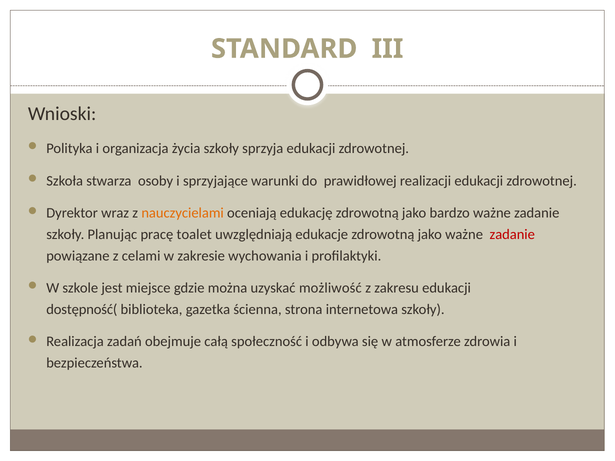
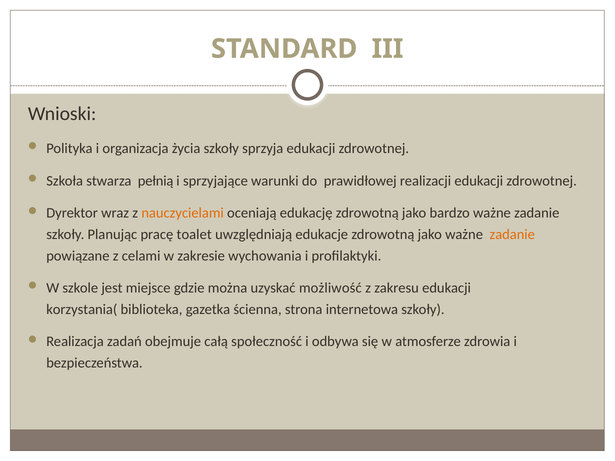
osoby: osoby -> pełnią (156, 181)
zadanie colour: red -> orange (512, 235)
dostępność(: dostępność( -> korzystania( (82, 310)
